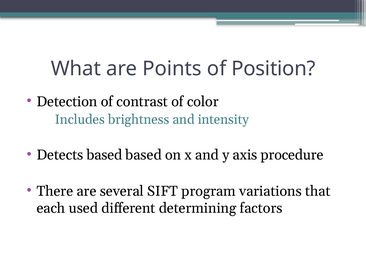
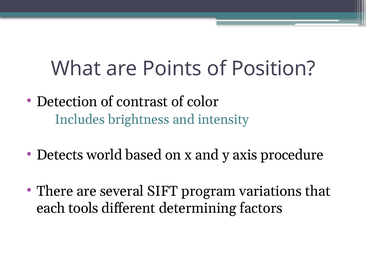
Detects based: based -> world (104, 155)
used: used -> tools (83, 208)
